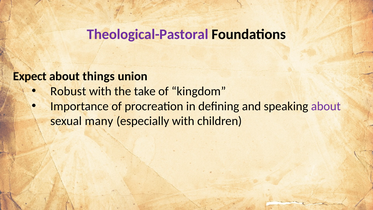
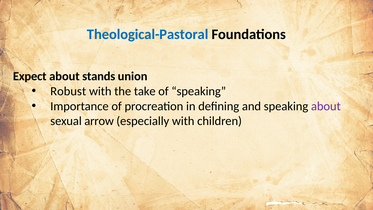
Theological-Pastoral colour: purple -> blue (148, 34)
things: things -> stands (99, 76)
of kingdom: kingdom -> speaking (199, 91)
many: many -> arrow (99, 121)
